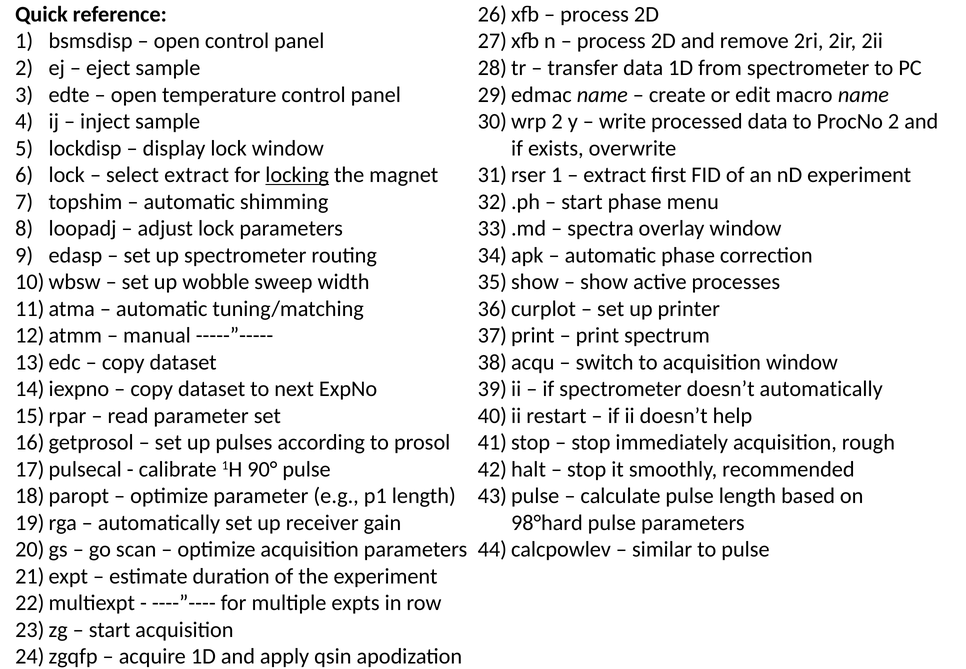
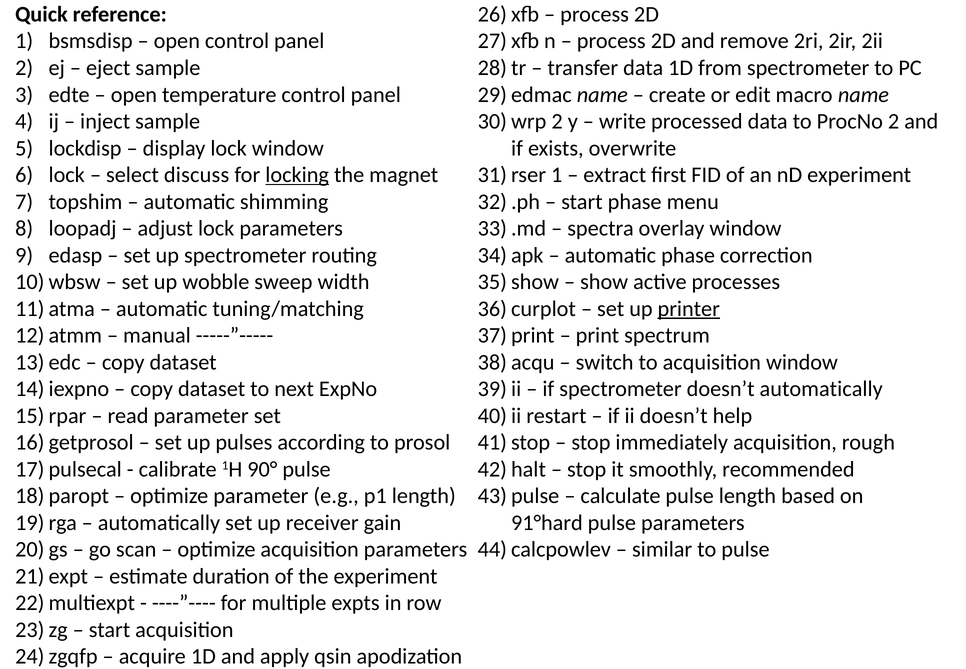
select extract: extract -> discuss (197, 175)
printer underline: none -> present (689, 309)
98°hard: 98°hard -> 91°hard (547, 523)
